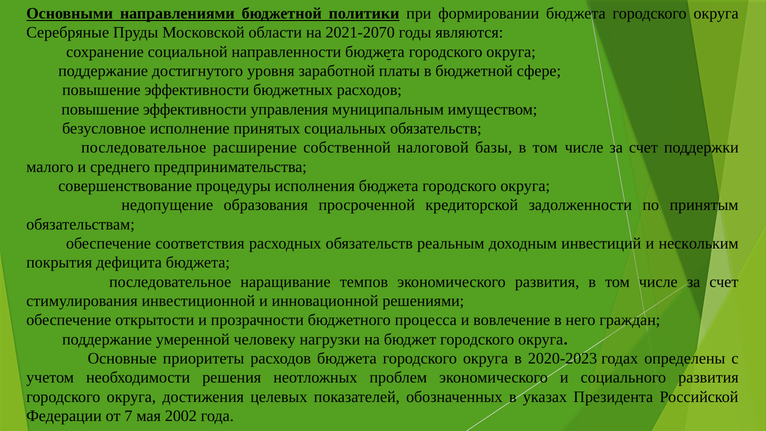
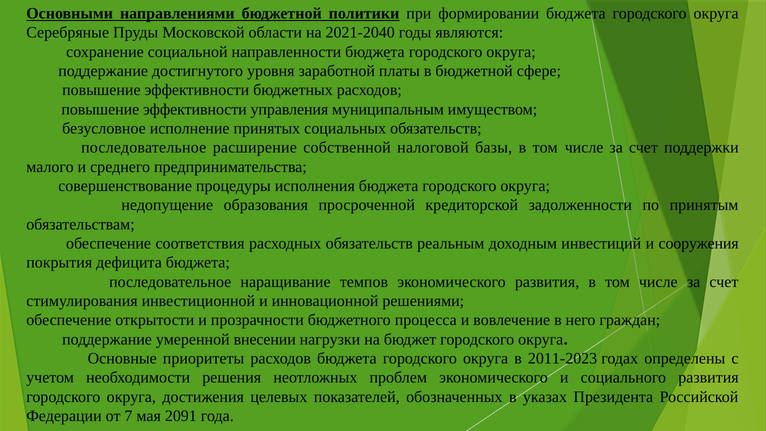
2021-2070: 2021-2070 -> 2021-2040 (360, 33)
нескольким: нескольким -> сооружения (699, 243)
человеку: человеку -> внесении (265, 339)
2020-2023: 2020-2023 -> 2011-2023 (563, 358)
2002: 2002 -> 2091 (181, 416)
